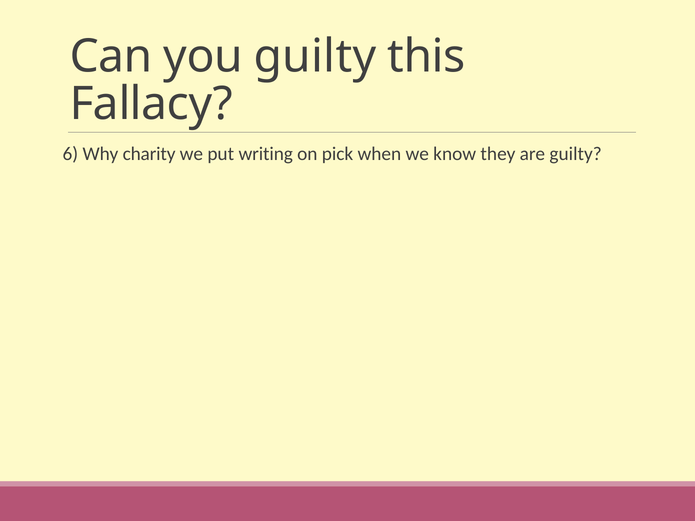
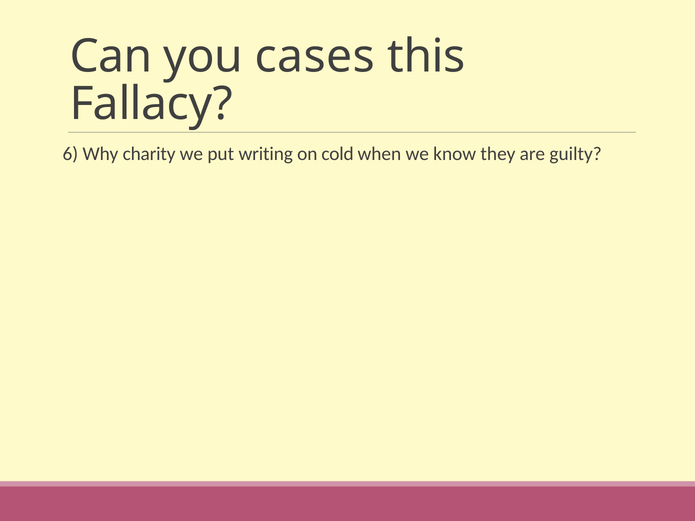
you guilty: guilty -> cases (315, 57)
pick: pick -> cold (338, 154)
